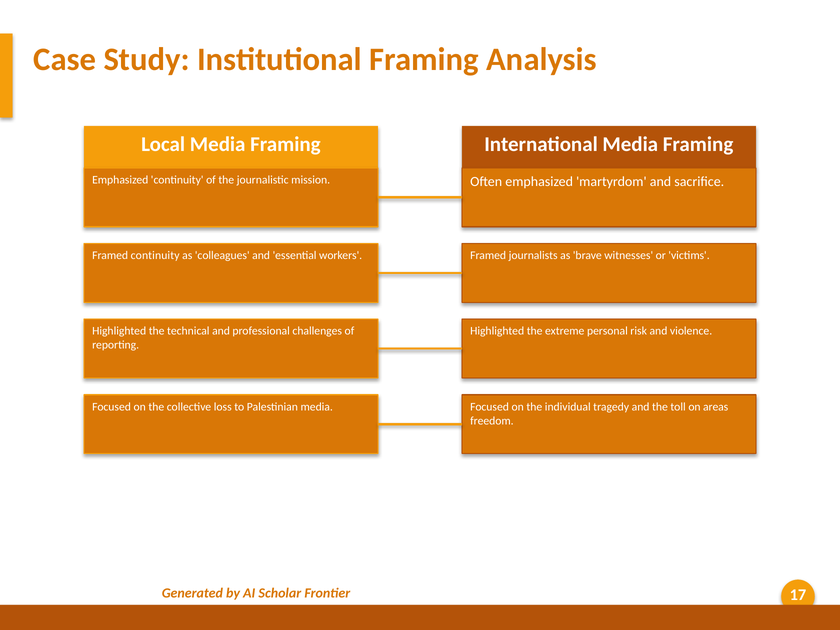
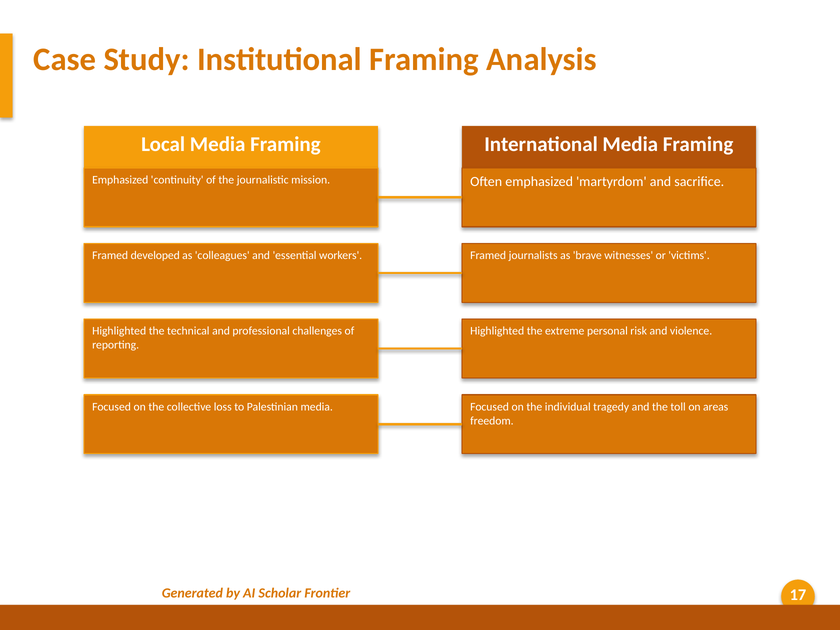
Framed continuity: continuity -> developed (155, 256)
